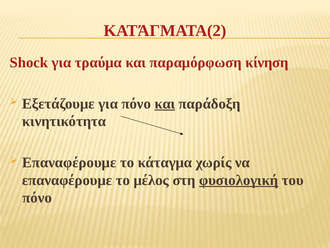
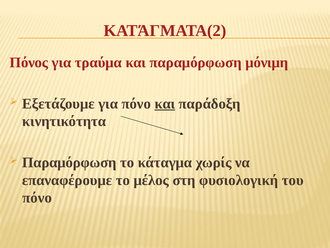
Shock: Shock -> Πόνος (29, 62)
κίνηση: κίνηση -> μόνιμη (267, 62)
Επαναφέρουμε: Επαναφέρουμε -> Παραμόρφωση (69, 162)
φυσιολογική underline: present -> none (239, 180)
